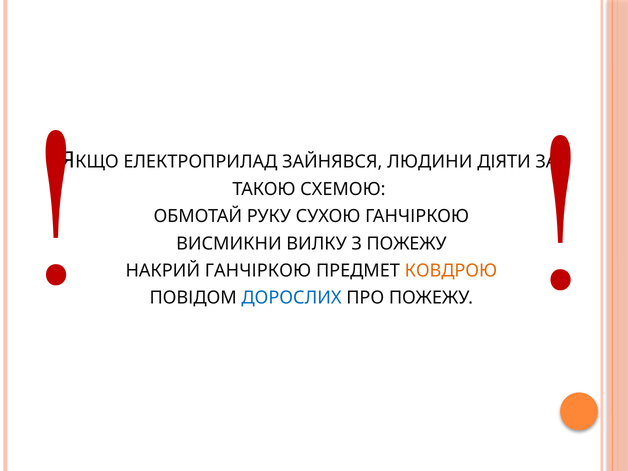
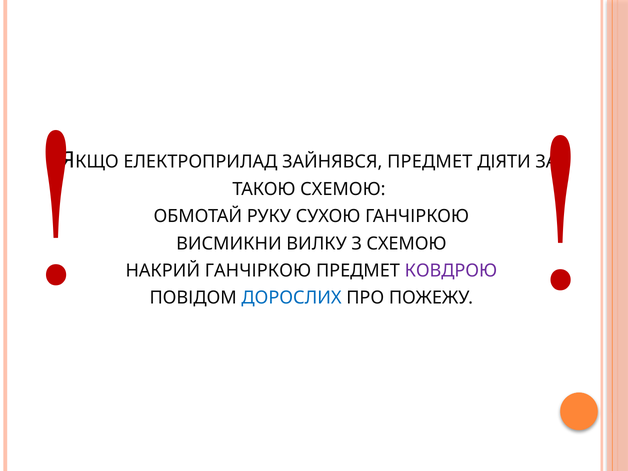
ЗАЙНЯВСЯ ЛЮДИНИ: ЛЮДИНИ -> ПРЕДМЕТ (430, 162)
З ПОЖЕЖУ: ПОЖЕЖУ -> СХЕМОЮ (407, 244)
КОВДРОЮ colour: orange -> purple (451, 271)
